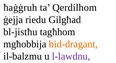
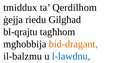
ħaġġruh: ħaġġruh -> tmiddux (20, 7)
bl-jistħu: bl-jistħu -> bl-qrajtu (20, 32)
l-lawdnu colour: purple -> blue (71, 56)
